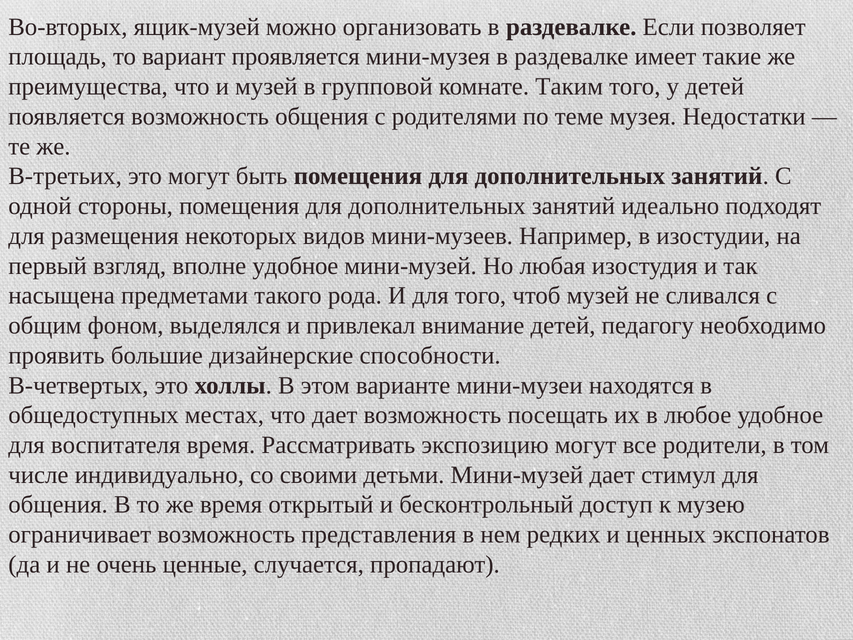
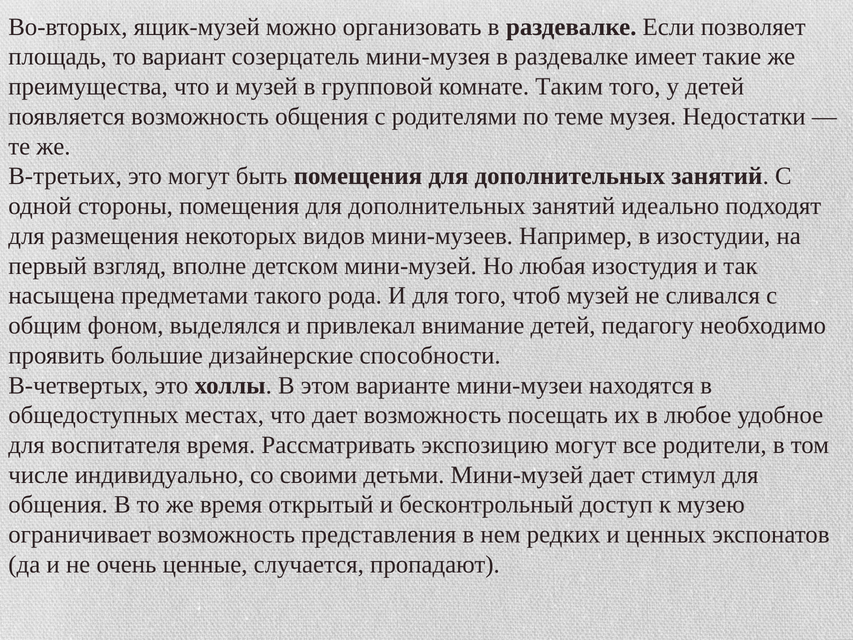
проявляется: проявляется -> созерцатель (296, 57)
вполне удобное: удобное -> детском (295, 266)
